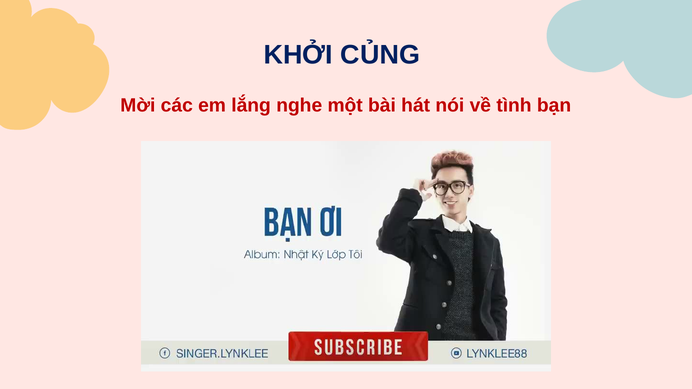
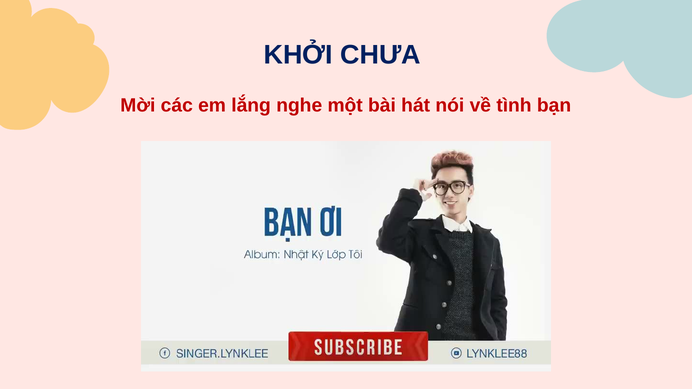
CỦNG: CỦNG -> CHƯA (381, 55)
